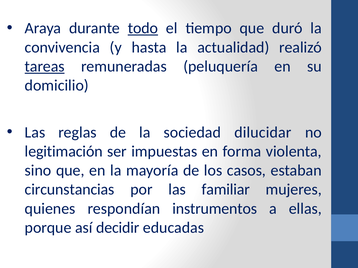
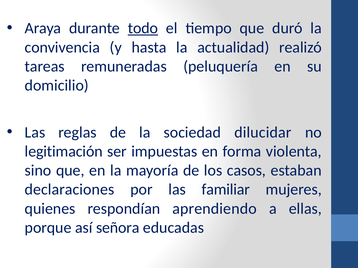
tareas underline: present -> none (45, 66)
circunstancias: circunstancias -> declaraciones (69, 190)
instrumentos: instrumentos -> aprendiendo (215, 209)
decidir: decidir -> señora (118, 228)
